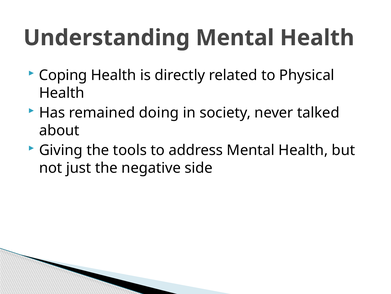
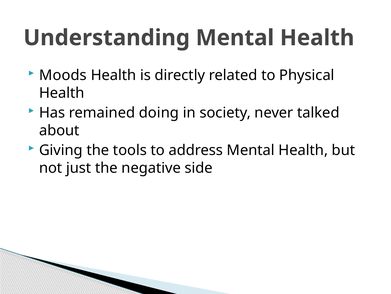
Coping: Coping -> Moods (63, 75)
